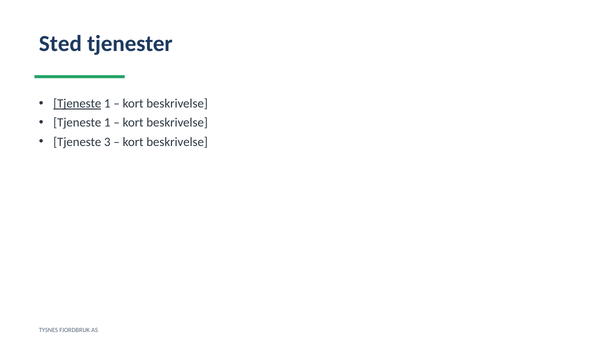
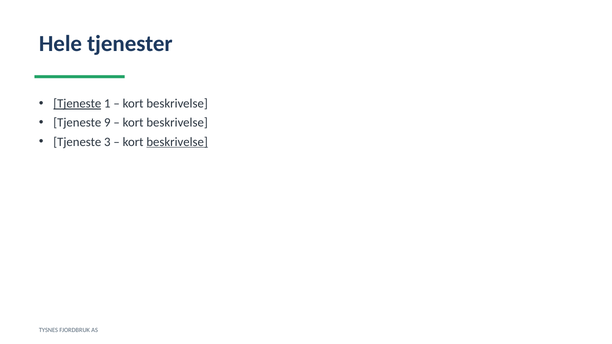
Sted: Sted -> Hele (60, 44)
1: 1 -> 9 (107, 123)
beskrivelse underline: none -> present (177, 142)
